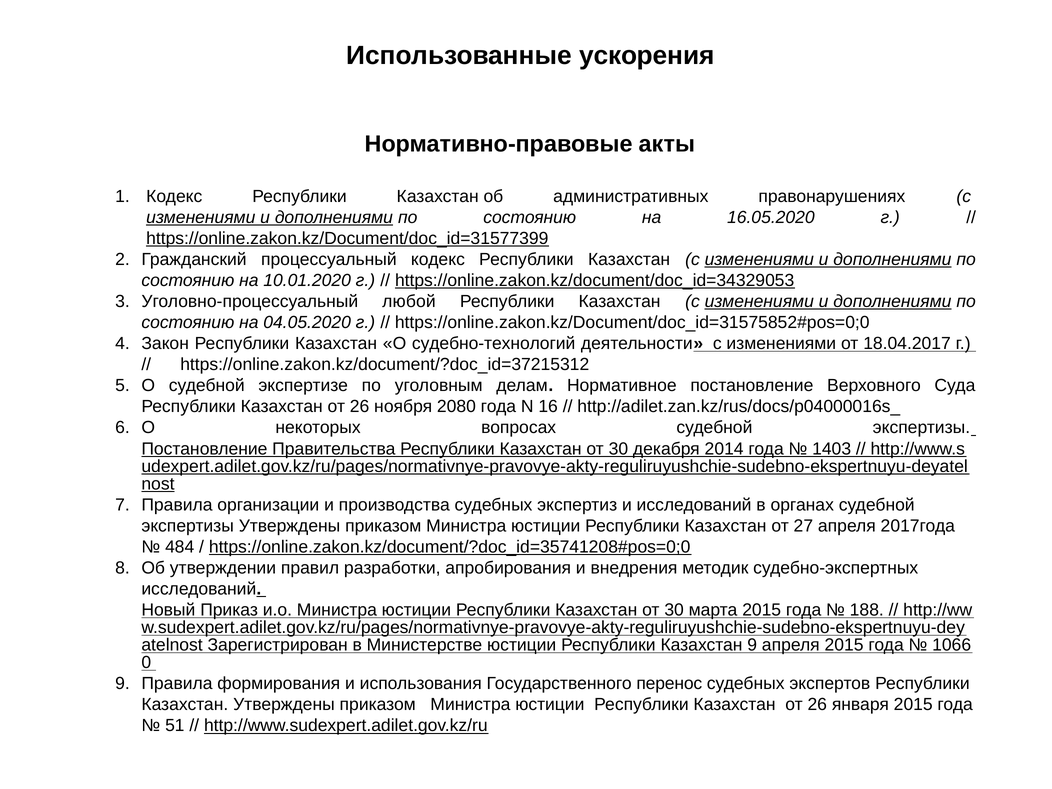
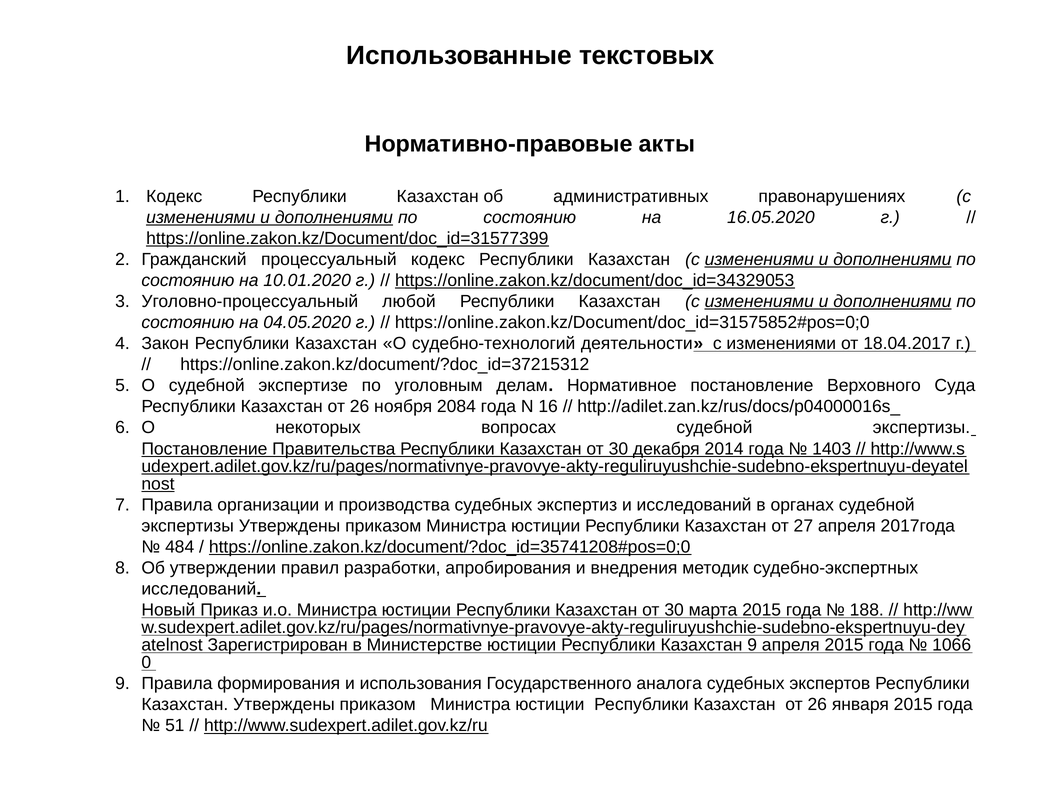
ускорения: ускорения -> текстовых (647, 56)
2080: 2080 -> 2084 (456, 407)
перенос: перенос -> аналога (669, 684)
